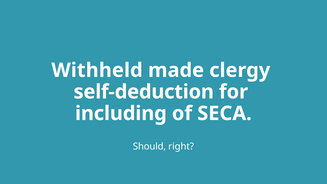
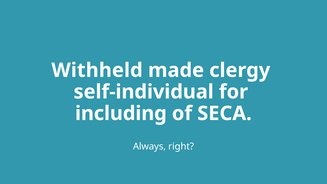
self-deduction: self-deduction -> self-individual (144, 92)
Should: Should -> Always (149, 146)
